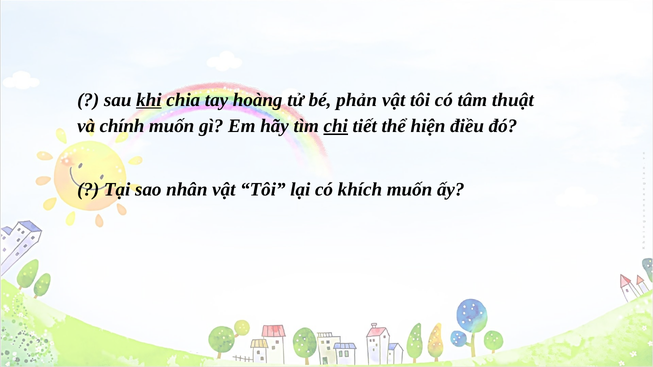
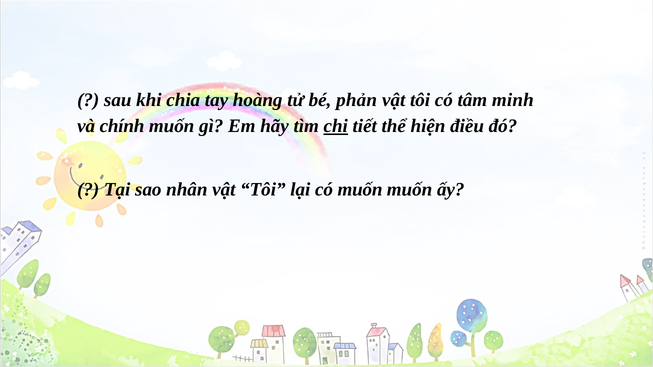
khi underline: present -> none (149, 100)
thuật: thuật -> minh (513, 100)
có khích: khích -> muốn (360, 190)
